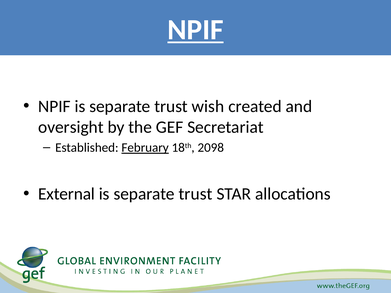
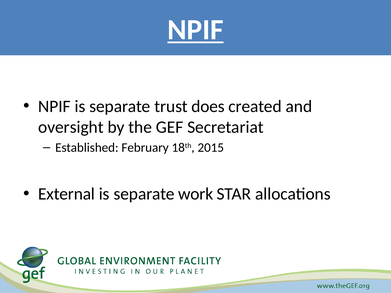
wish: wish -> does (208, 106)
February underline: present -> none (145, 148)
2098: 2098 -> 2015 (211, 148)
trust: trust -> work (196, 194)
